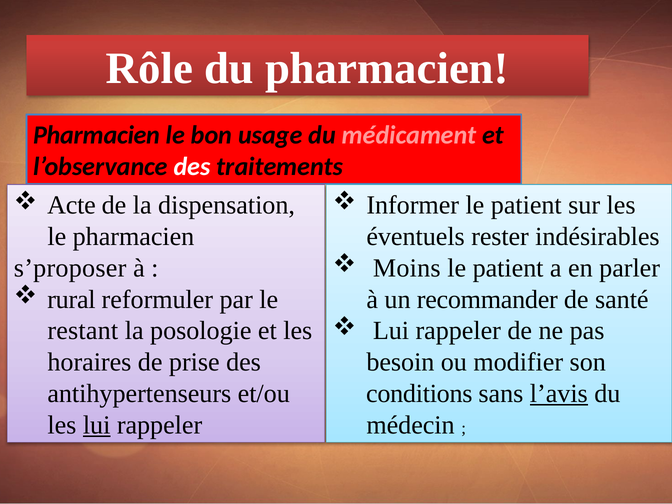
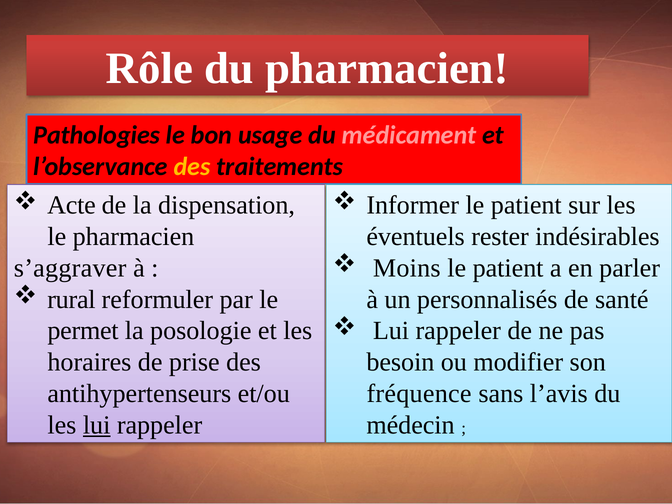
Pharmacien: Pharmacien -> Pathologies (97, 135)
des colour: white -> yellow (192, 167)
s’proposer: s’proposer -> s’aggraver (70, 268)
recommander: recommander -> personnalisés (487, 299)
restant: restant -> permet (83, 331)
conditions: conditions -> fréquence (419, 394)
l’avis underline: present -> none (559, 394)
